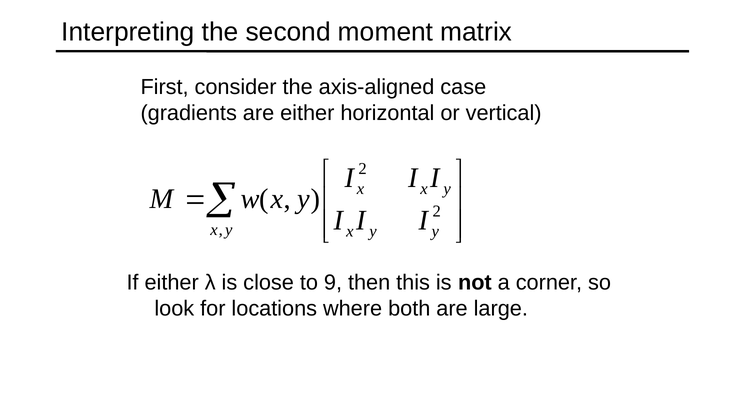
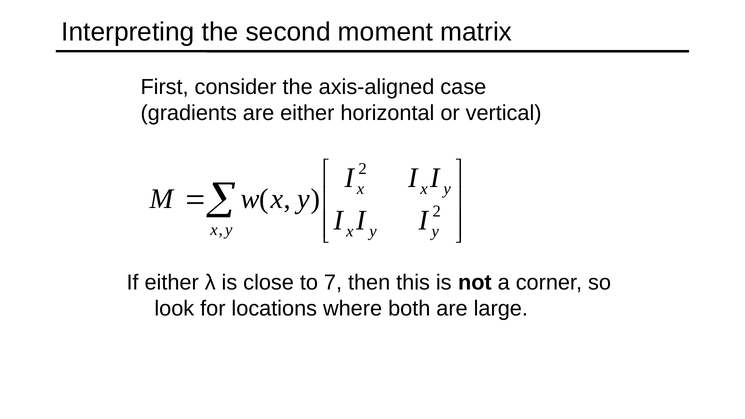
9: 9 -> 7 (333, 283)
